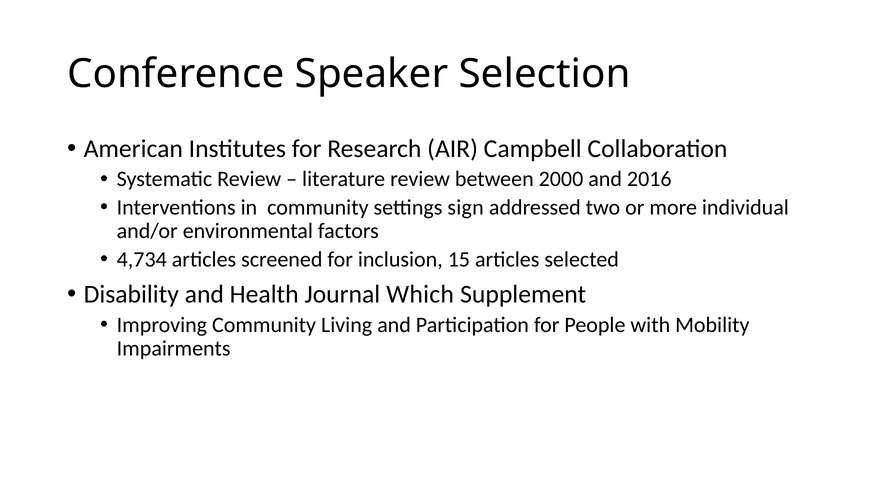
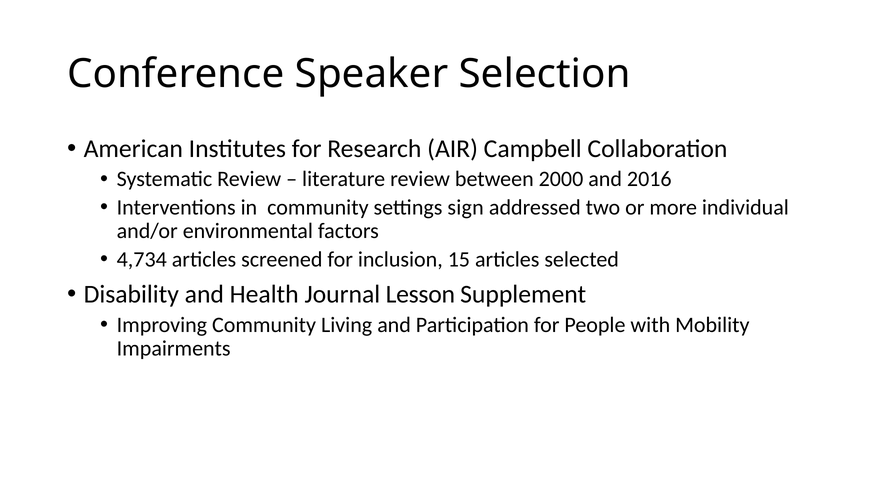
Which: Which -> Lesson (420, 295)
